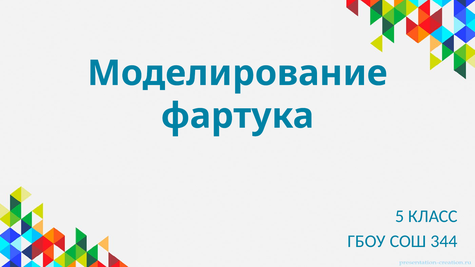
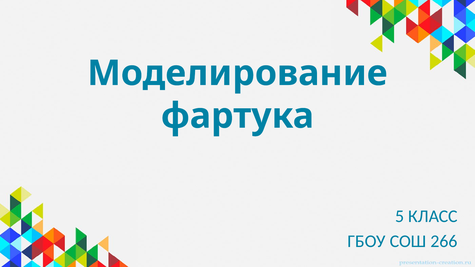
344: 344 -> 266 (444, 241)
